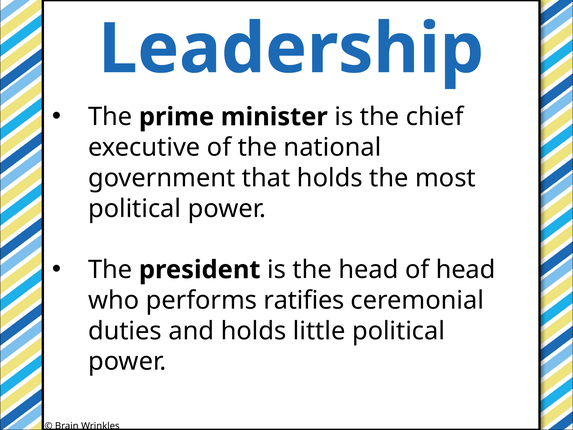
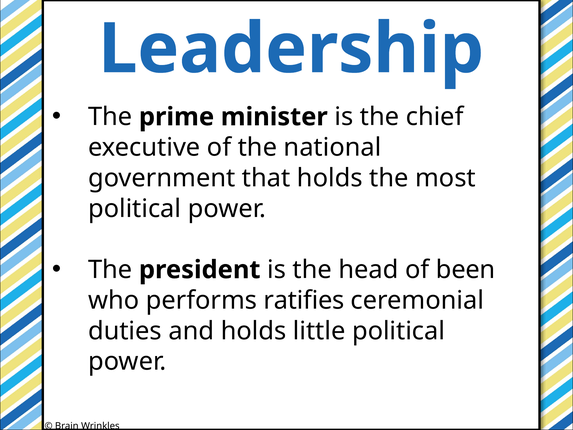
of head: head -> been (466, 270)
